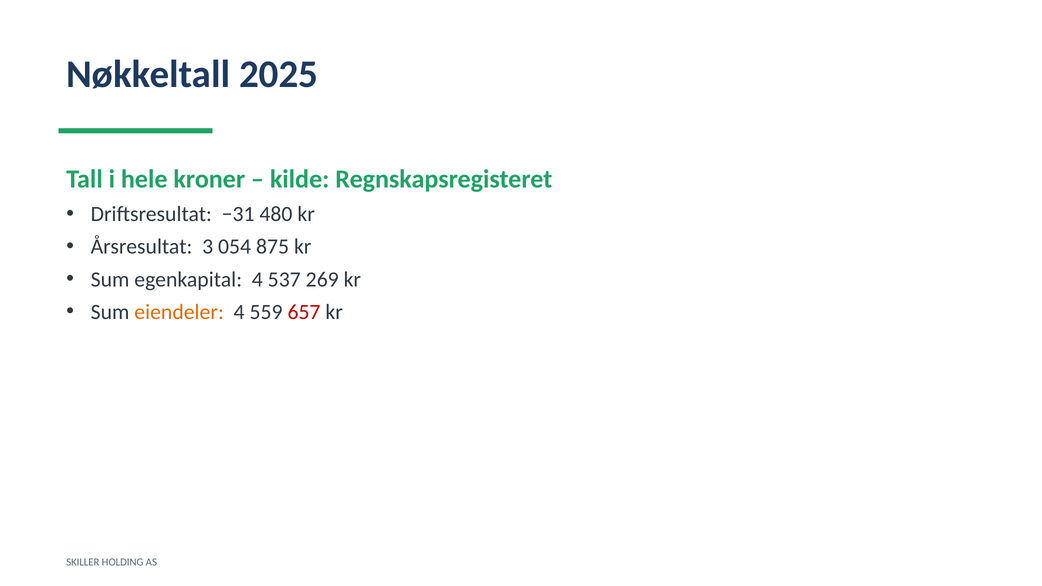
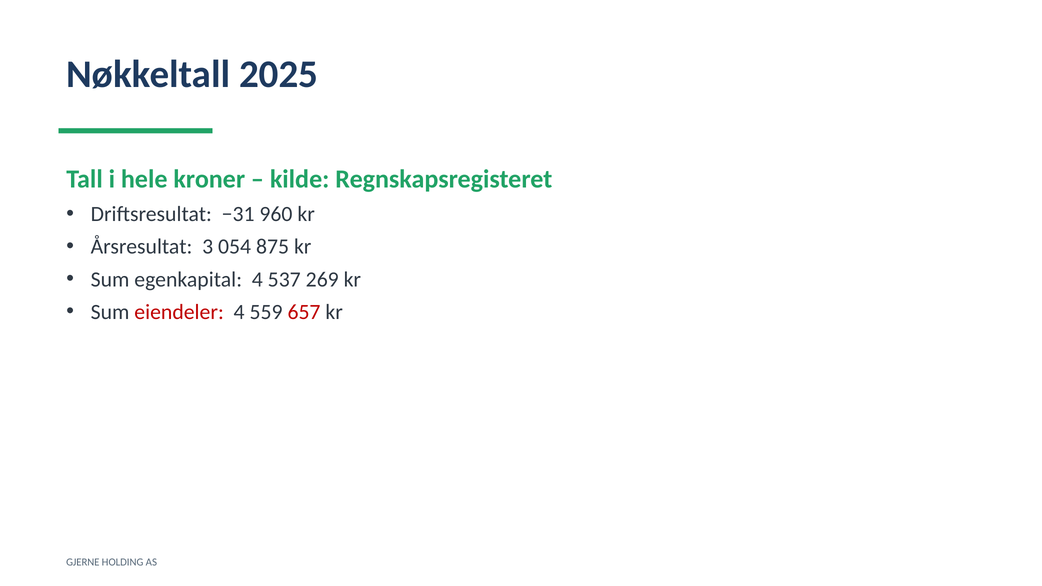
480: 480 -> 960 (276, 214)
eiendeler colour: orange -> red (179, 312)
SKILLER: SKILLER -> GJERNE (83, 562)
